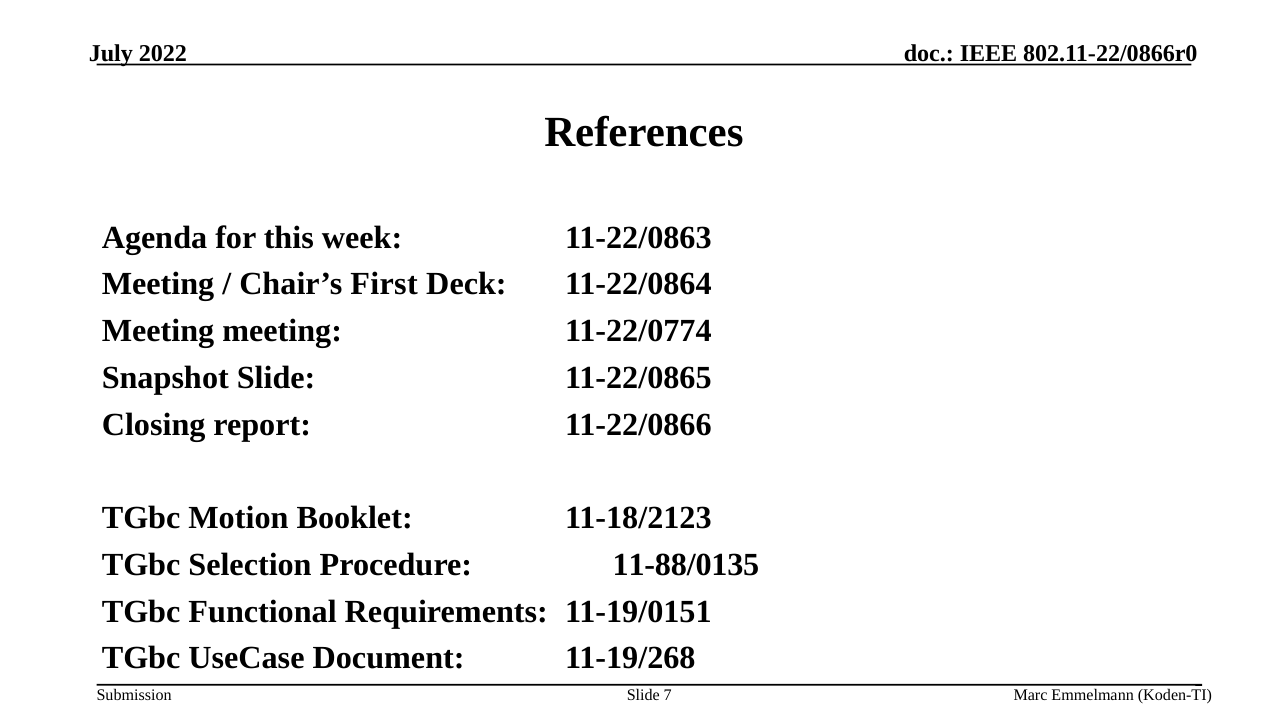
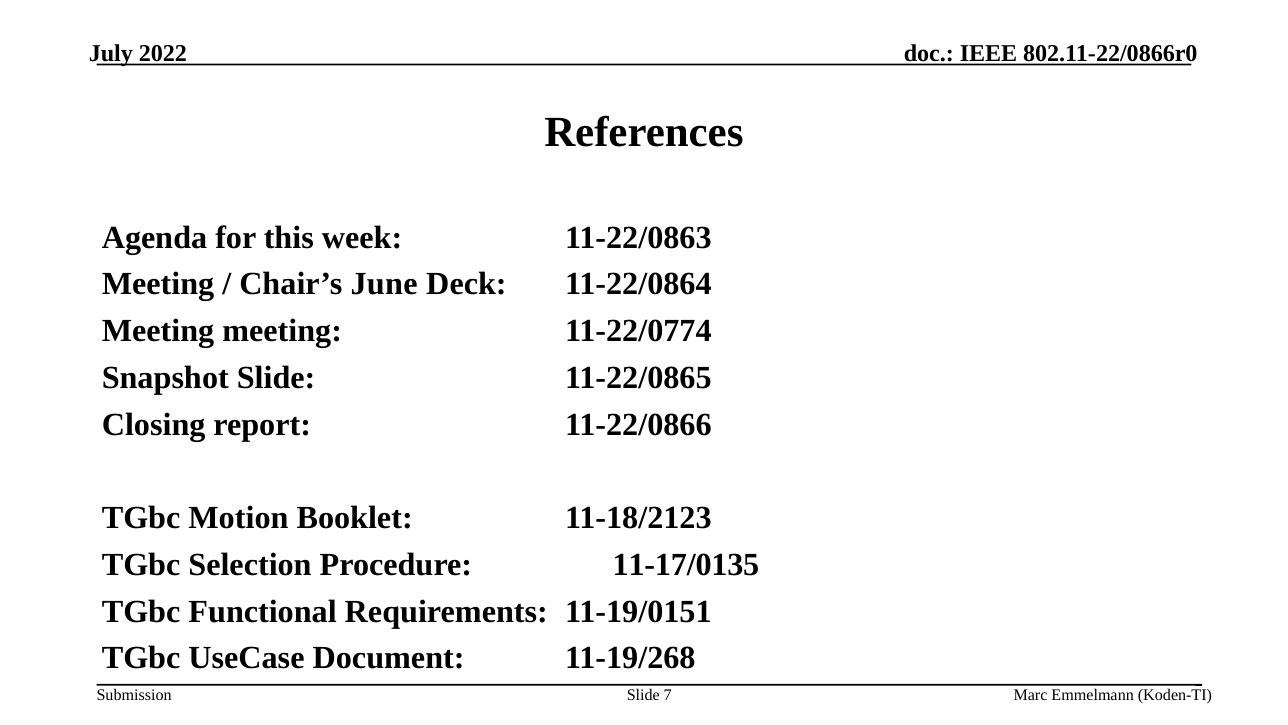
First: First -> June (384, 284)
11-88/0135: 11-88/0135 -> 11-17/0135 (686, 564)
